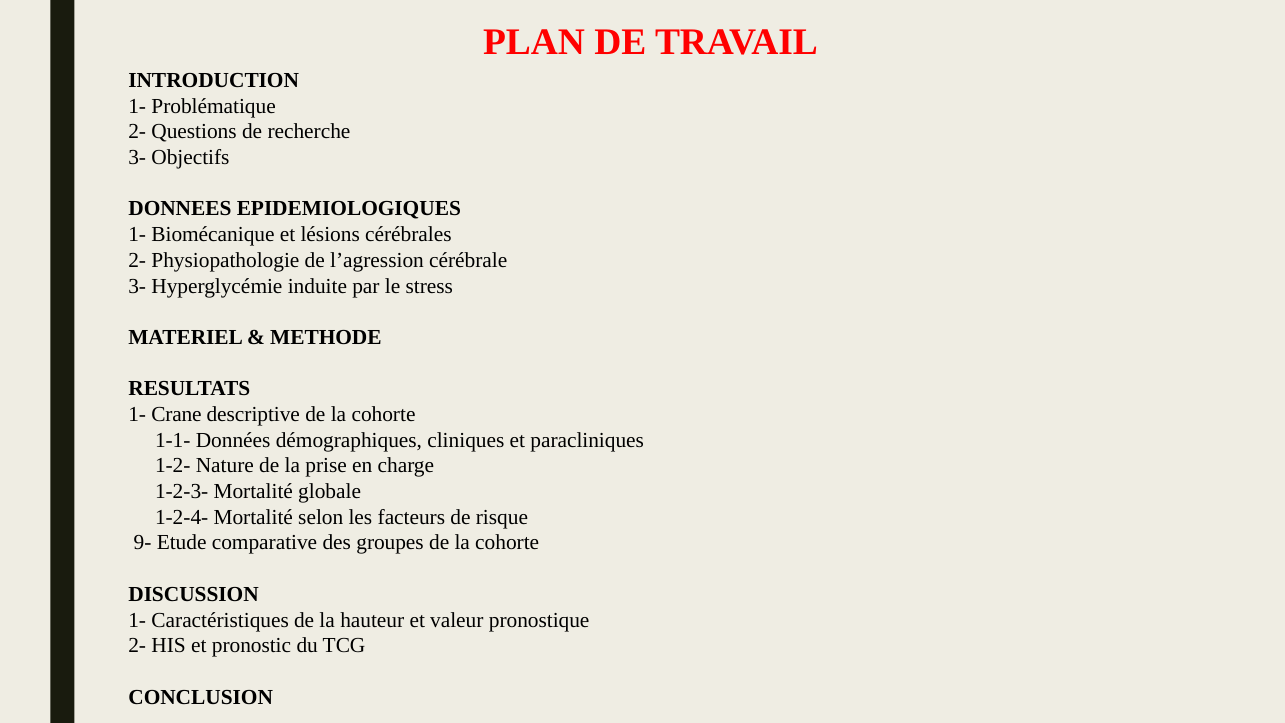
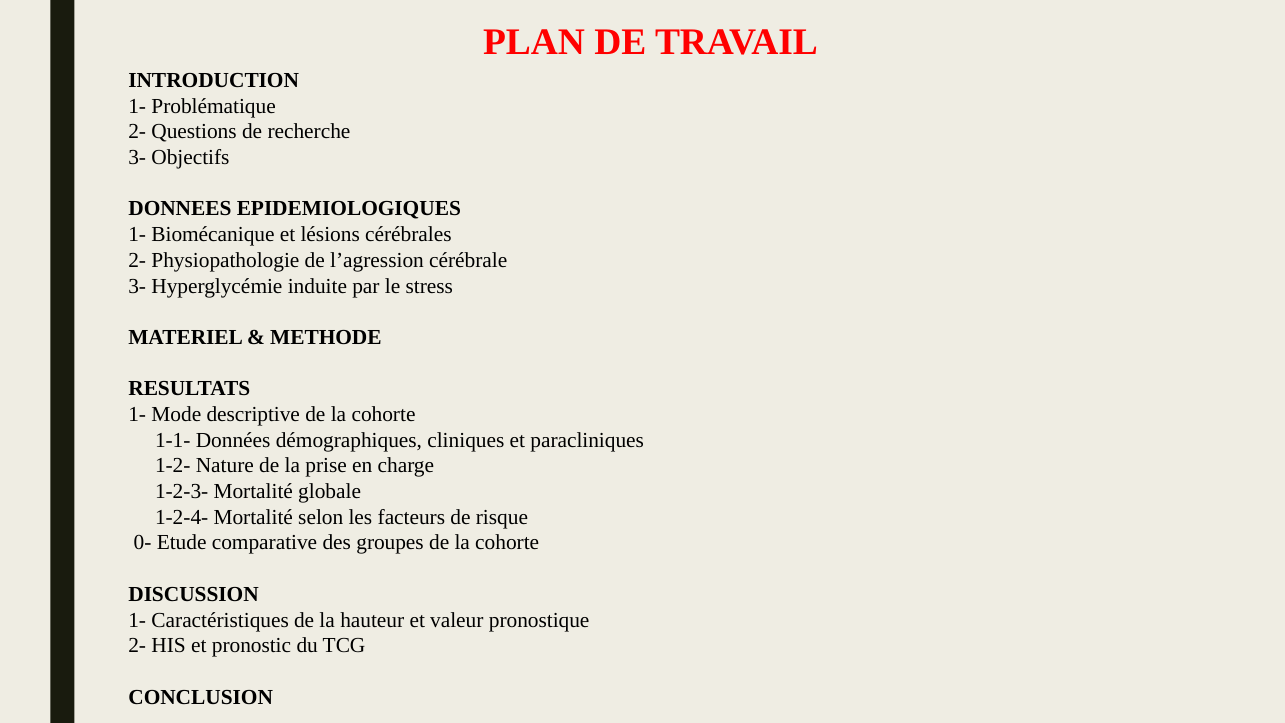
Crane: Crane -> Mode (176, 414)
9-: 9- -> 0- (143, 543)
